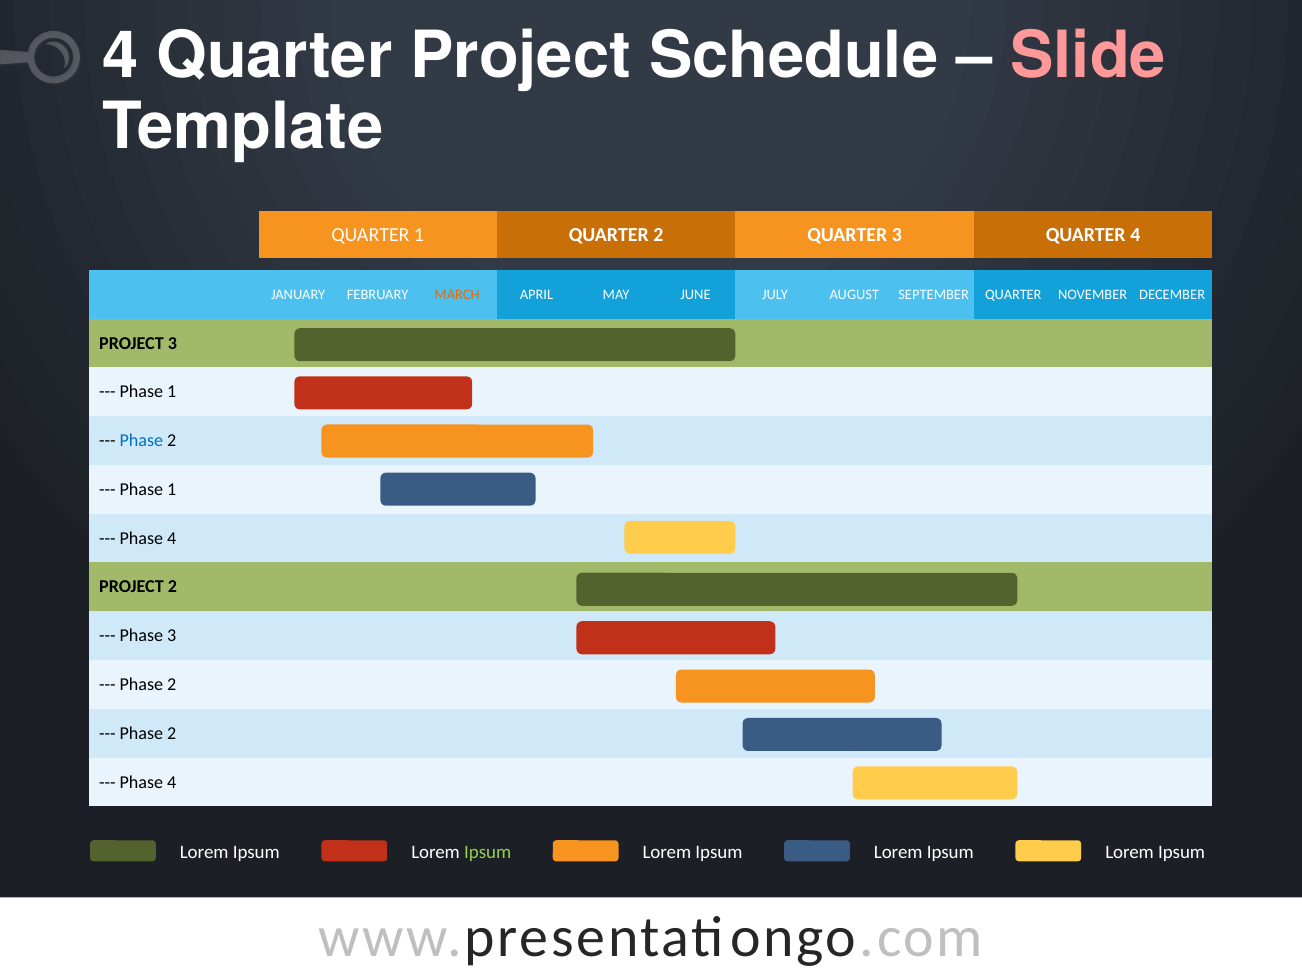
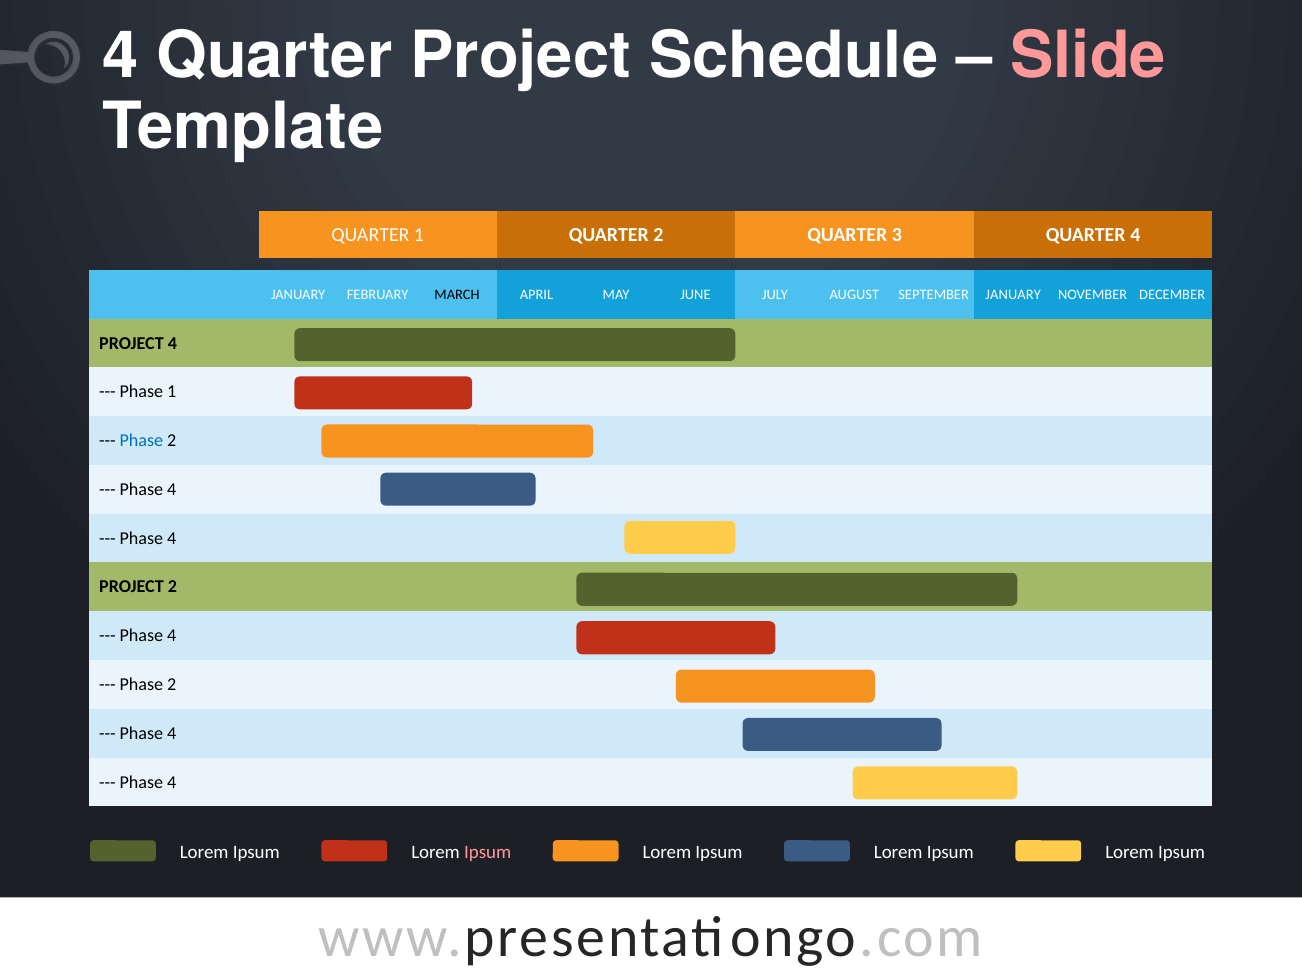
MARCH colour: orange -> black (457, 295)
SEPTEMBER QUARTER: QUARTER -> JANUARY (1013, 295)
PROJECT 3: 3 -> 4 (172, 343)
1: 1 -> 4 (172, 490)
3: 3 -> 4 (172, 636)
2: 2 -> 4 (172, 734)
Ipsum colour: light green -> pink (488, 853)
